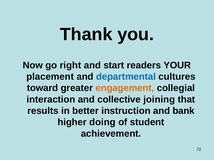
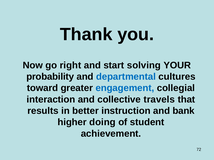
readers: readers -> solving (144, 65)
placement: placement -> probability (50, 77)
engagement colour: orange -> blue (125, 88)
joining: joining -> travels (159, 100)
